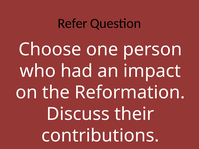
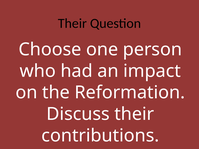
Refer: Refer -> Their (72, 23)
